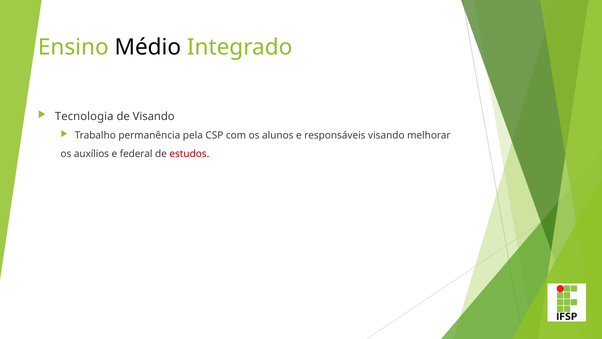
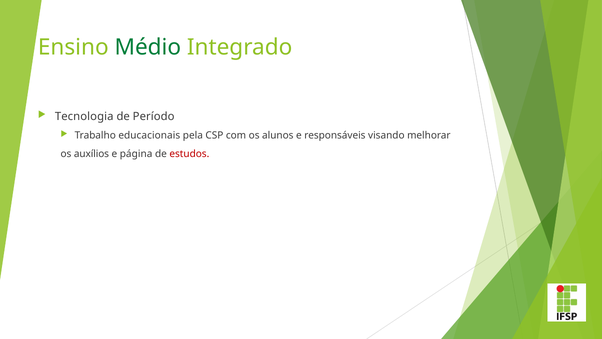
Médio colour: black -> green (148, 47)
de Visando: Visando -> Período (154, 117)
permanência: permanência -> educacionais (149, 135)
federal: federal -> página (136, 154)
